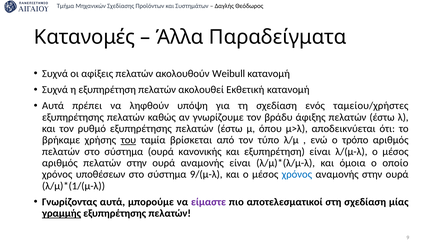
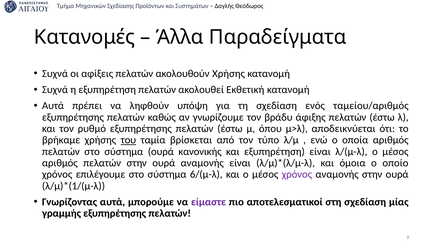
ακολουθούν Weibull: Weibull -> Χρήσης (229, 74)
ταμείου/χρήστες: ταμείου/χρήστες -> ταμείου/αριθμός (371, 106)
τρόπο: τρόπο -> οποία (355, 140)
υποθέσεων: υποθέσεων -> επιλέγουμε (101, 175)
9/(μ-λ: 9/(μ-λ -> 6/(μ-λ (206, 175)
χρόνος colour: blue -> purple (297, 175)
γραμμής underline: present -> none (61, 214)
